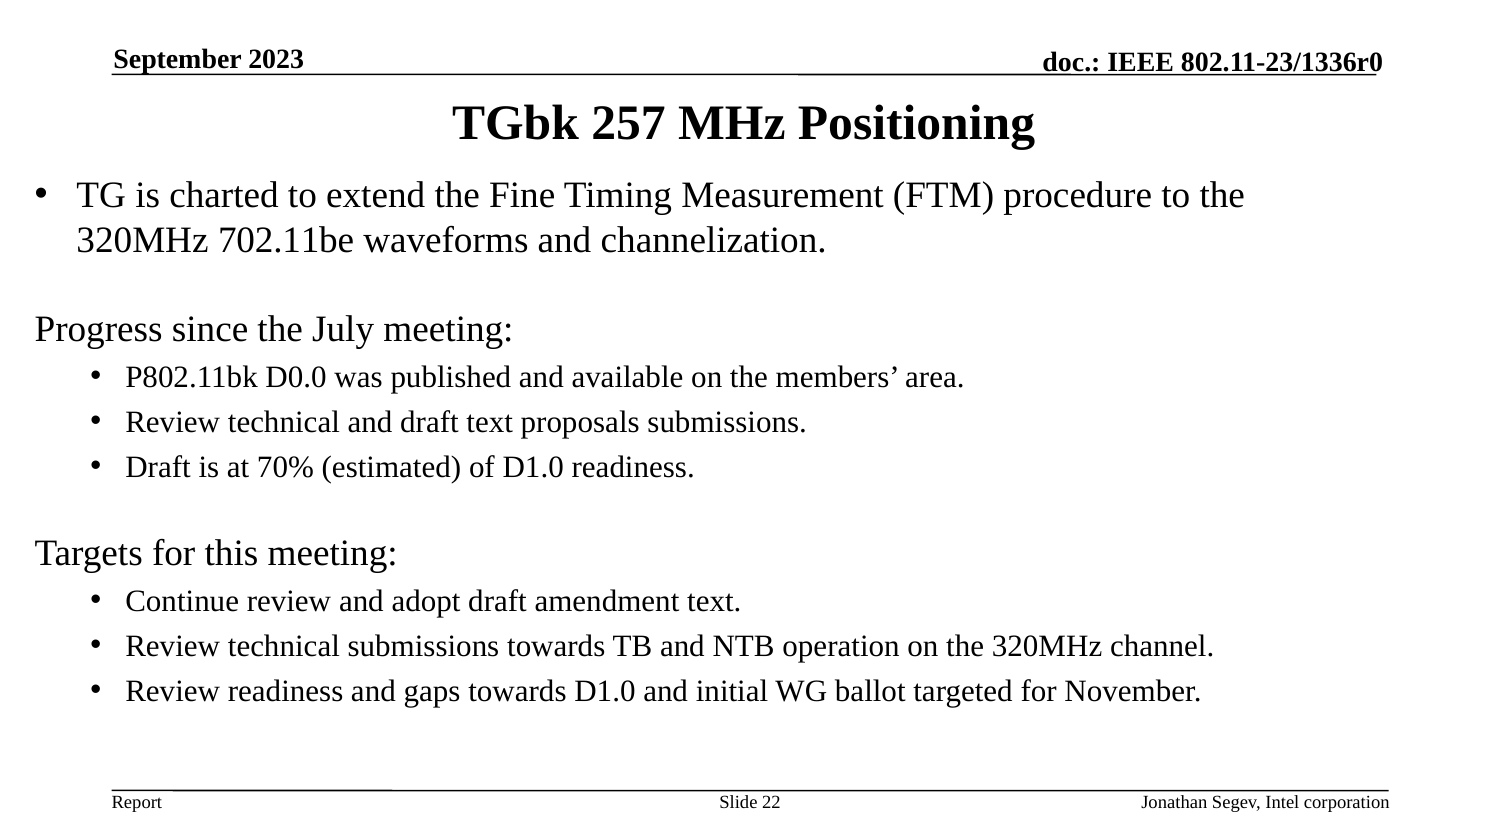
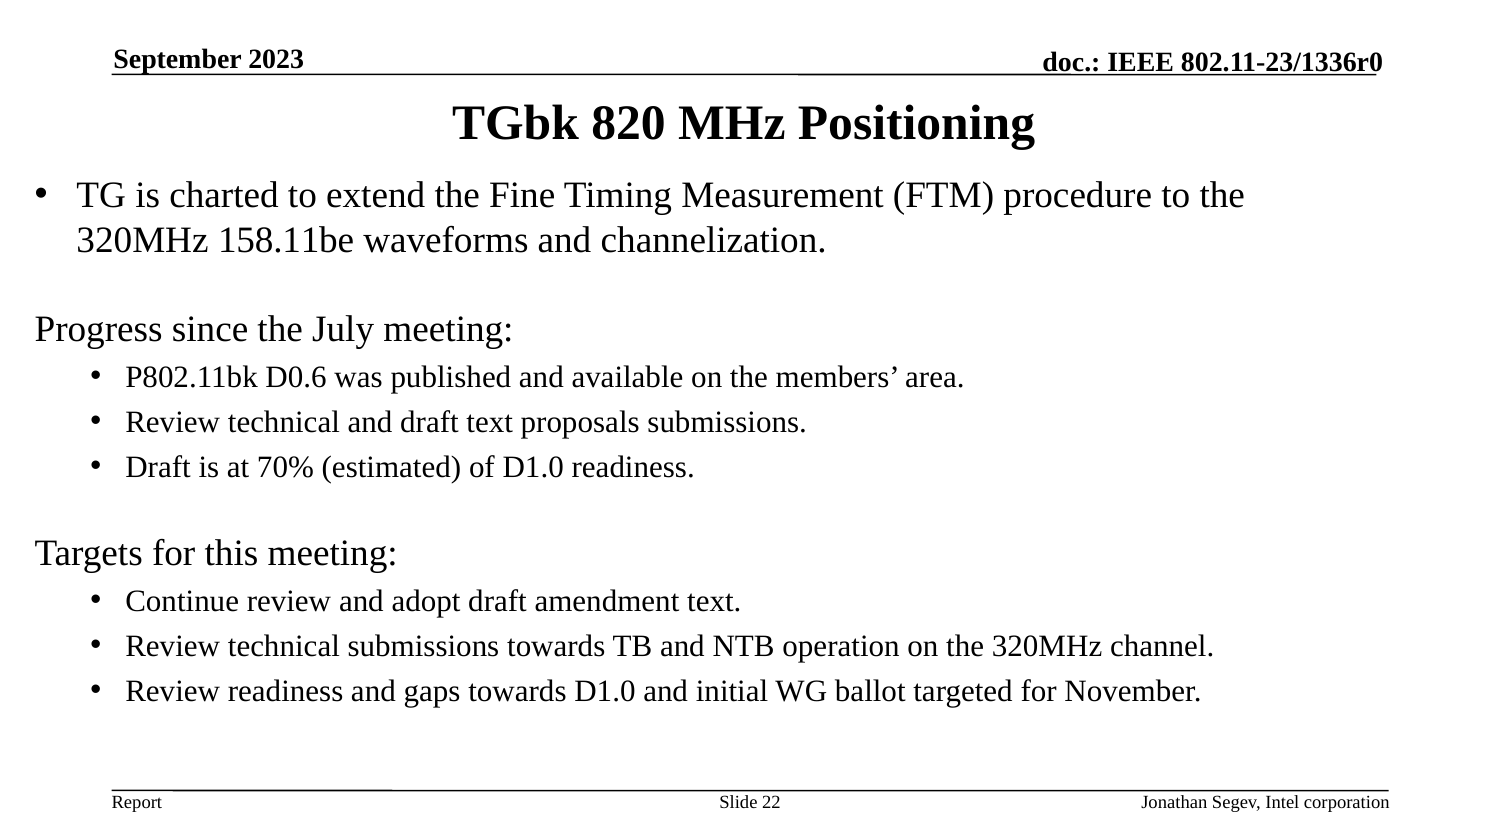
257: 257 -> 820 (629, 123)
702.11be: 702.11be -> 158.11be (286, 240)
D0.0: D0.0 -> D0.6 (296, 377)
